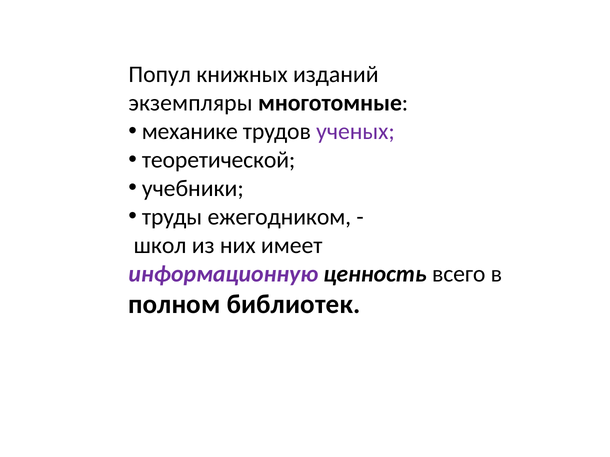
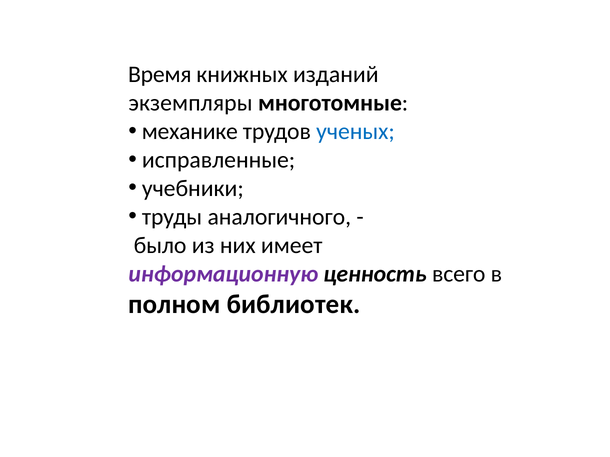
Попул: Попул -> Время (160, 75)
ученых colour: purple -> blue (356, 132)
теоретической: теоретической -> исправленные (219, 160)
ежегодником: ежегодником -> аналогичного (279, 217)
школ: школ -> было (160, 246)
